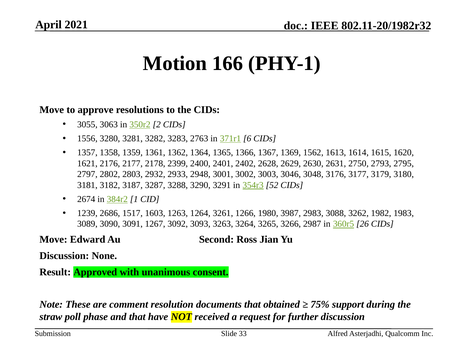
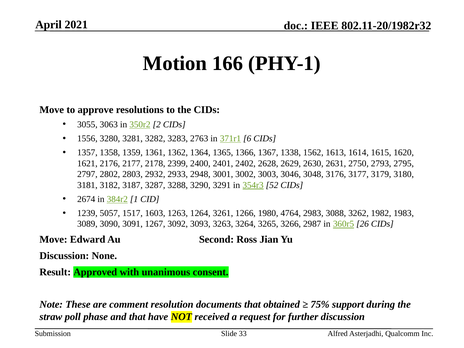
1369: 1369 -> 1338 (291, 153)
2686: 2686 -> 5057 (110, 213)
3987: 3987 -> 4764 (291, 213)
